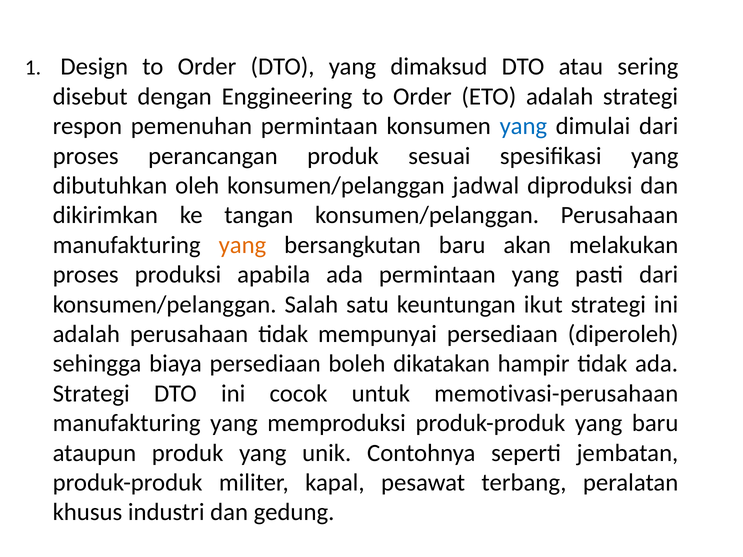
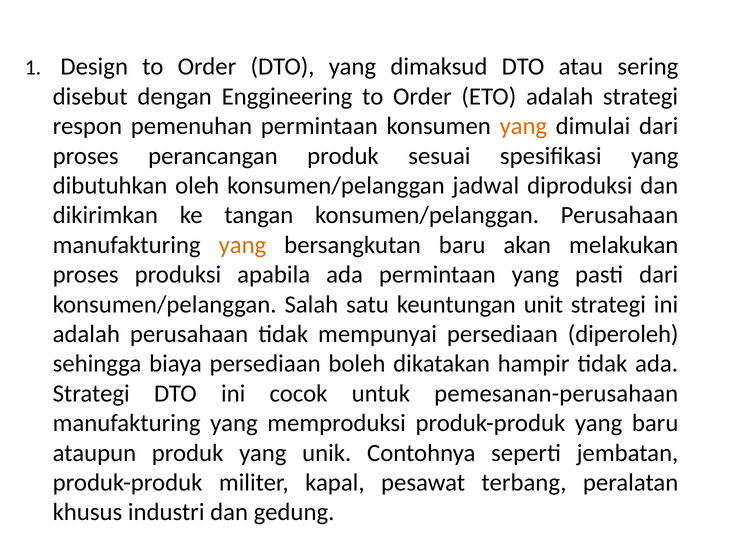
yang colour: blue -> orange (523, 126)
ikut: ikut -> unit (543, 304)
memotivasi-perusahaan: memotivasi-perusahaan -> pemesanan-perusahaan (556, 394)
